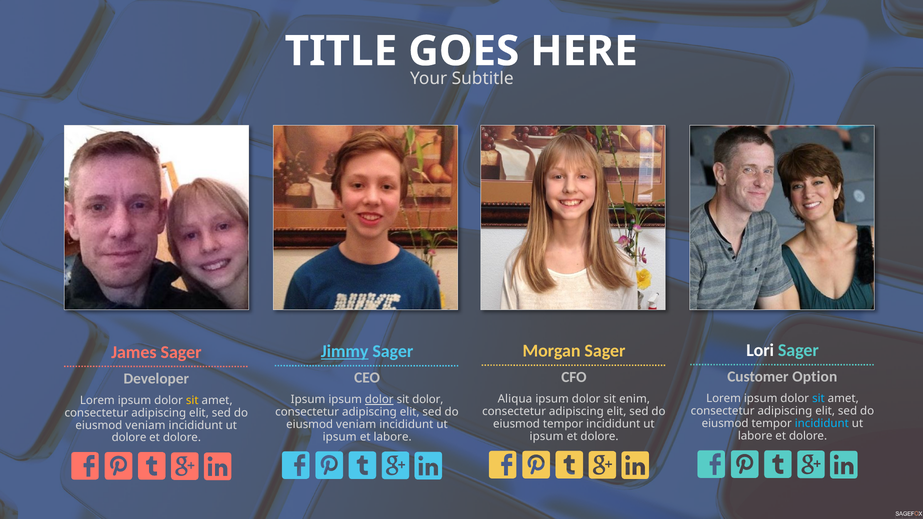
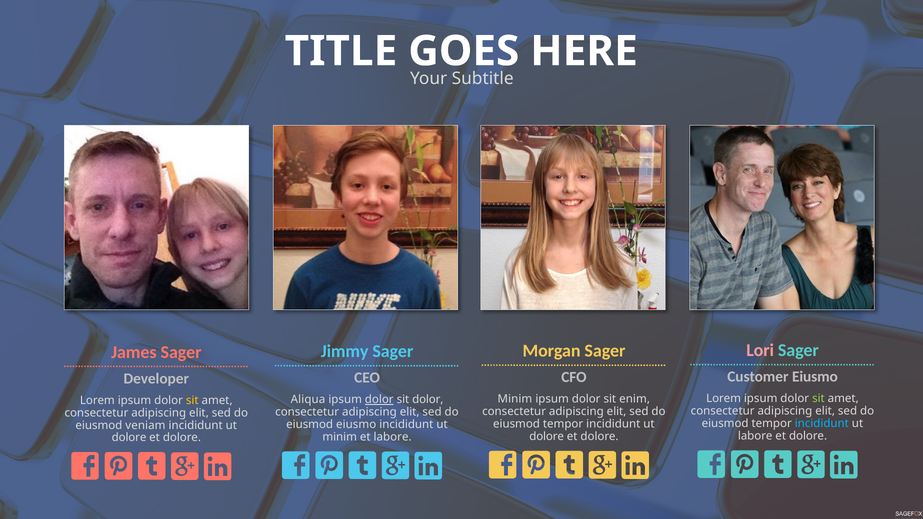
Lori colour: white -> pink (760, 350)
Jimmy underline: present -> none (345, 352)
Customer Option: Option -> Eiusmo (815, 377)
sit colour: light blue -> light green (818, 399)
Aliqua: Aliqua -> Minim (515, 399)
Ipsum: Ipsum -> Aliqua (308, 400)
veniam: veniam -> eiusmo (356, 425)
ipsum: ipsum -> dolore (547, 437)
ipsum: ipsum -> minim (340, 437)
